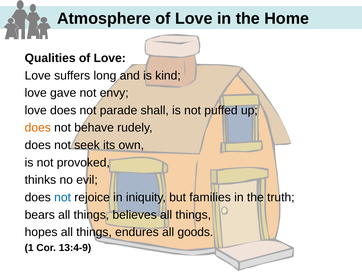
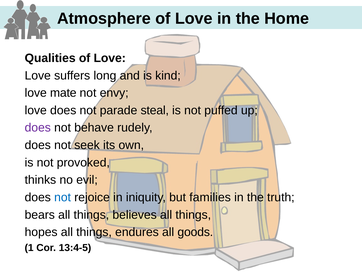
gave: gave -> mate (63, 93)
shall: shall -> steal (155, 110)
does colour: orange -> purple (38, 128)
13:4-9: 13:4-9 -> 13:4-5 (75, 247)
